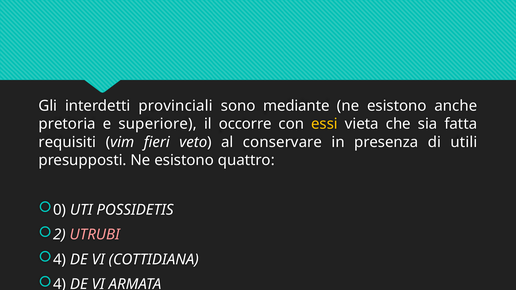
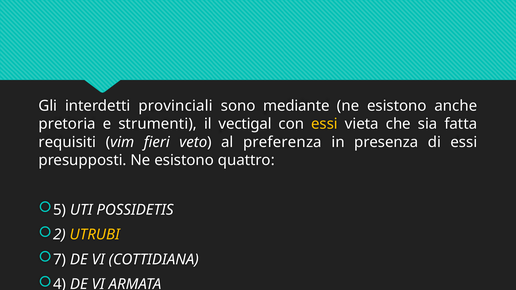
superiore: superiore -> strumenti (158, 124)
occorre: occorre -> vectigal (245, 124)
conservare: conservare -> preferenza (282, 142)
di utili: utili -> essi (464, 142)
0: 0 -> 5 (60, 210)
UTRUBI colour: pink -> yellow (95, 235)
4: 4 -> 7 (60, 260)
